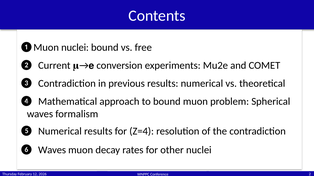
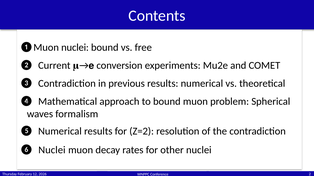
Z=4: Z=4 -> Z=2 (142, 132)
Waves: Waves -> Nuclei (52, 150)
